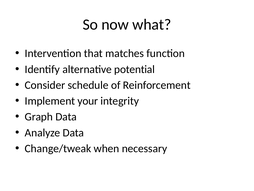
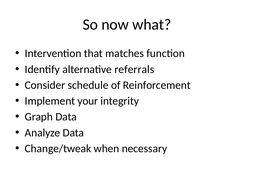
potential: potential -> referrals (134, 69)
